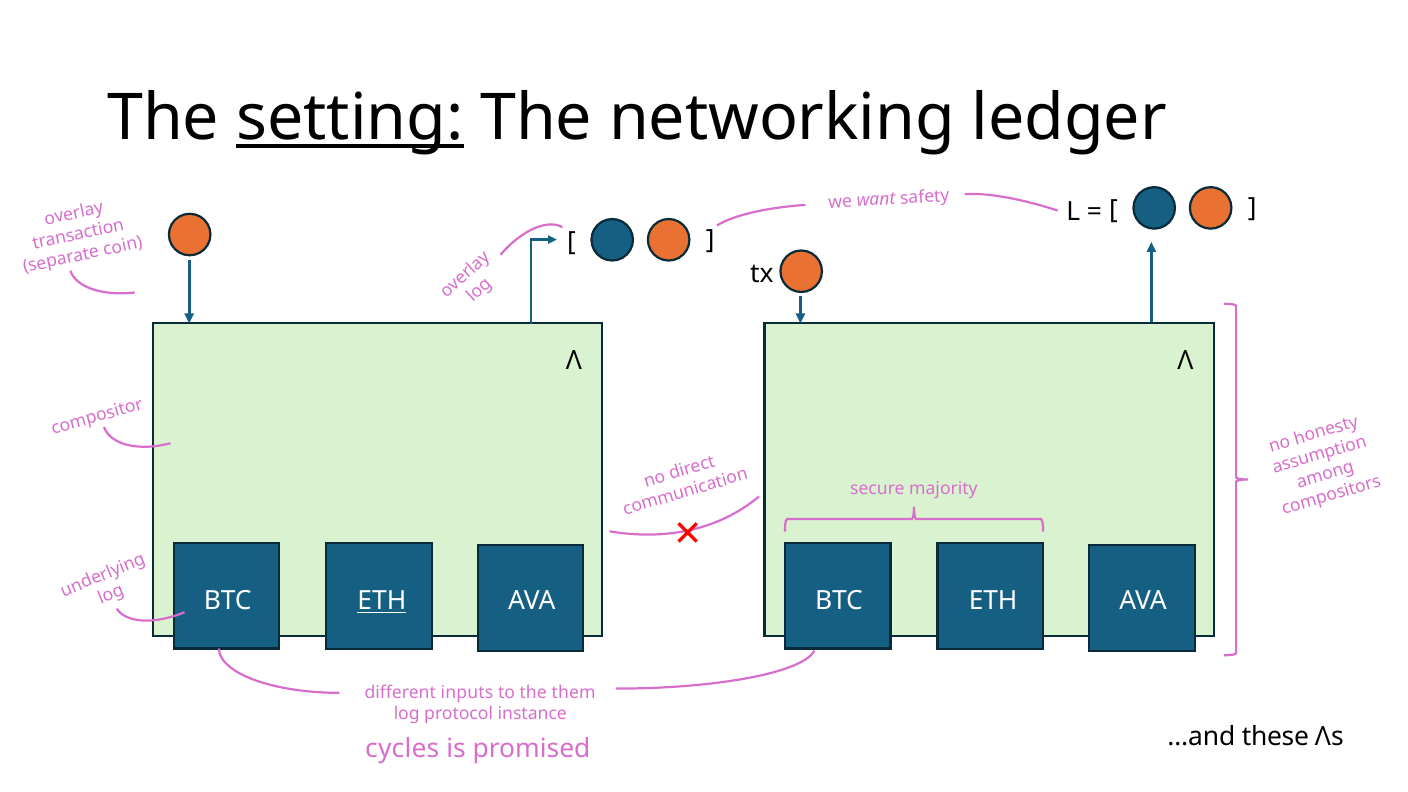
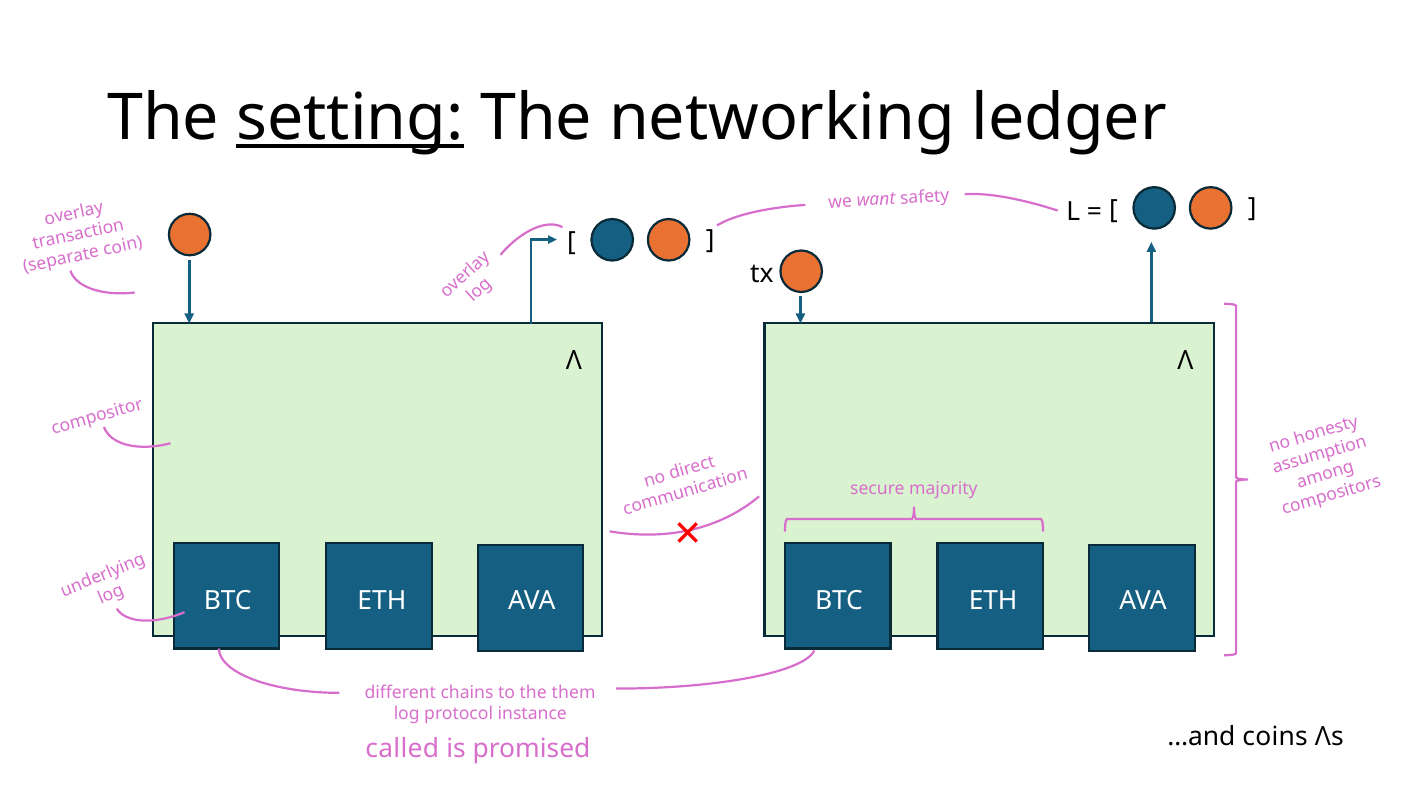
ETH underline: present -> none (382, 601)
inputs: inputs -> chains (467, 692)
these: these -> coins (1275, 737)
cycles: cycles -> called (402, 748)
